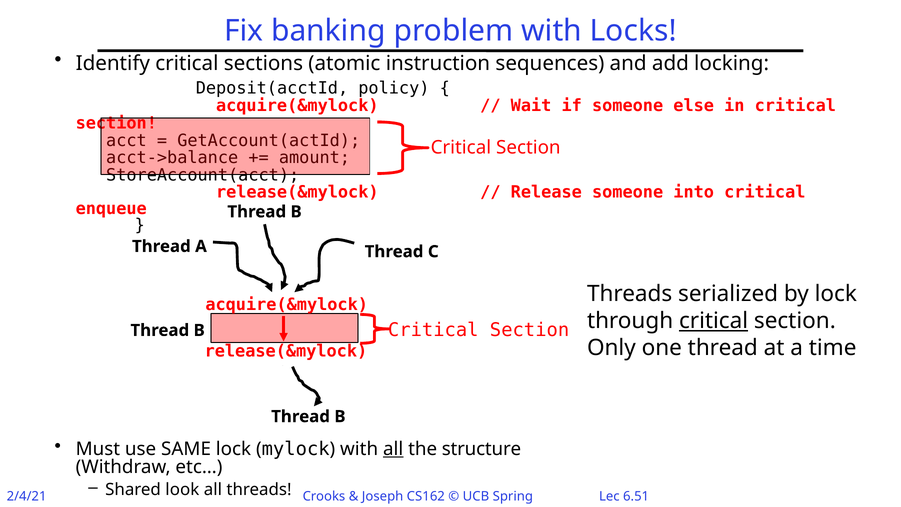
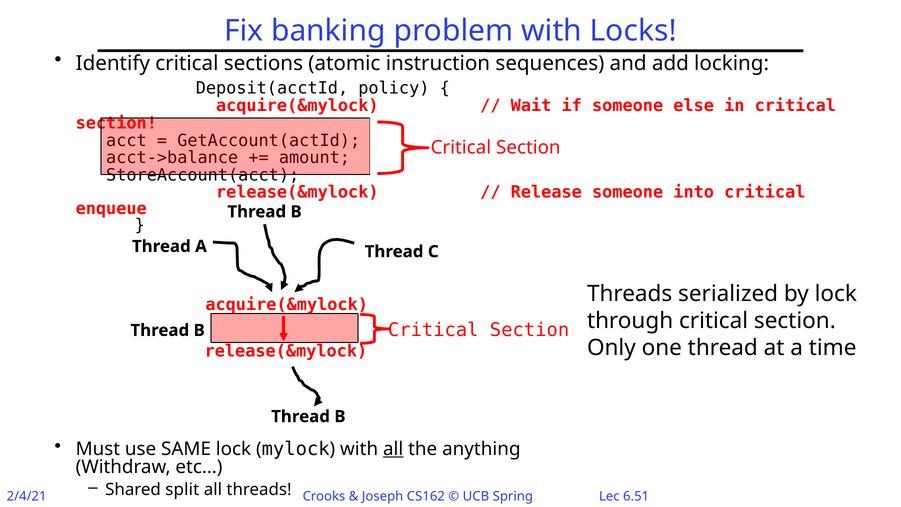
critical underline: present -> none (714, 321)
structure: structure -> anything (481, 449)
look: look -> split (182, 490)
